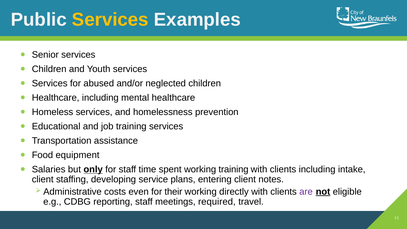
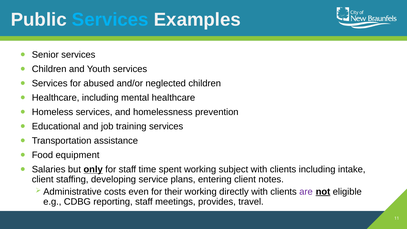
Services colour: yellow -> light blue (110, 20)
working training: training -> subject (233, 169)
required: required -> provides (217, 202)
